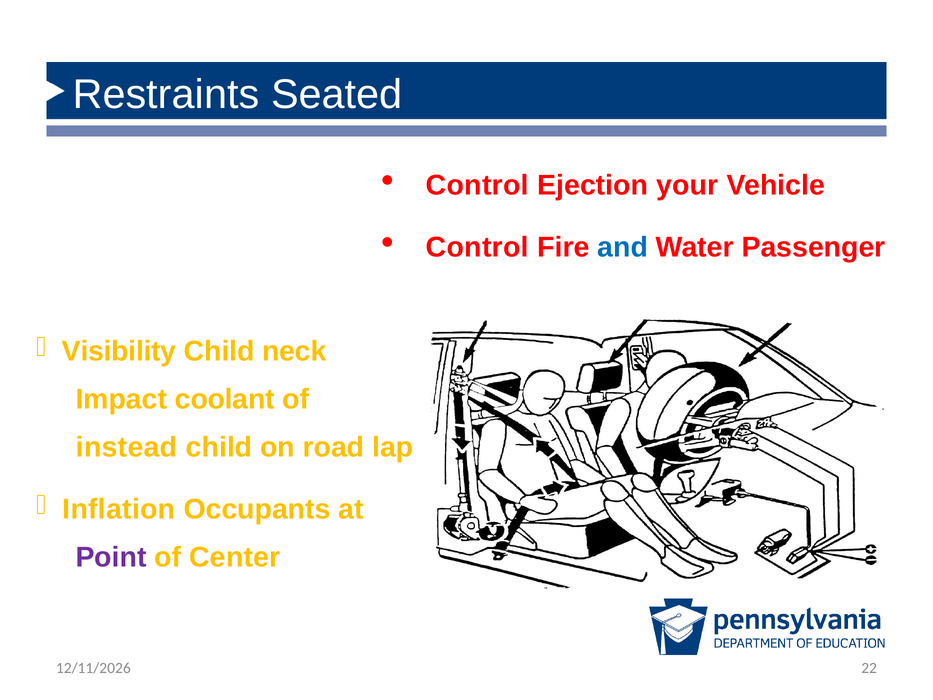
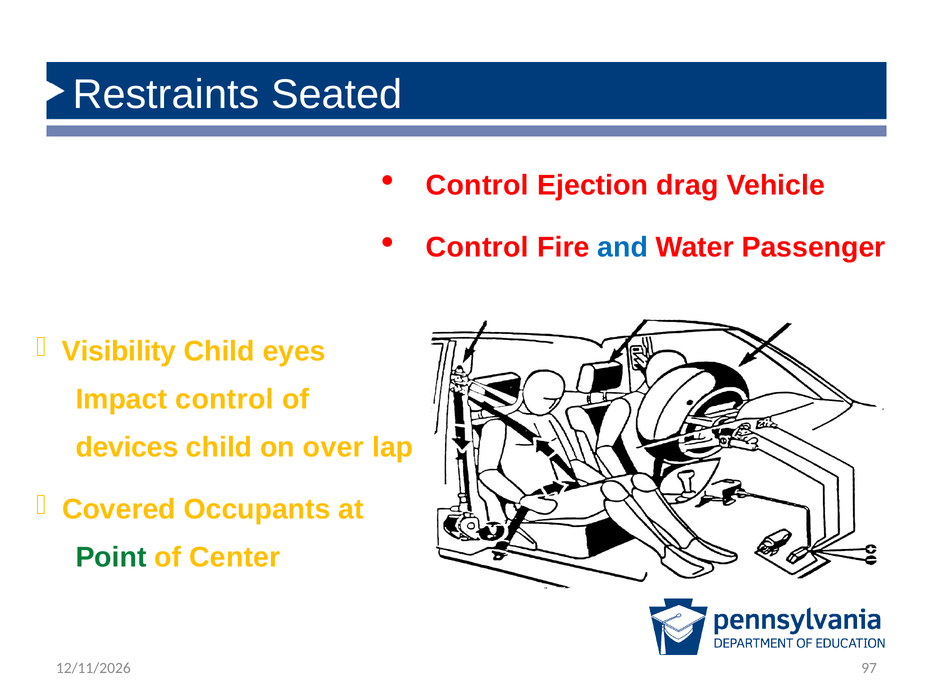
your: your -> drag (687, 185)
neck: neck -> eyes (294, 351)
Impact coolant: coolant -> control (225, 399)
instead: instead -> devices (127, 447)
road: road -> over (333, 447)
Inflation: Inflation -> Covered (119, 509)
Point colour: purple -> green (111, 557)
22: 22 -> 97 (869, 668)
